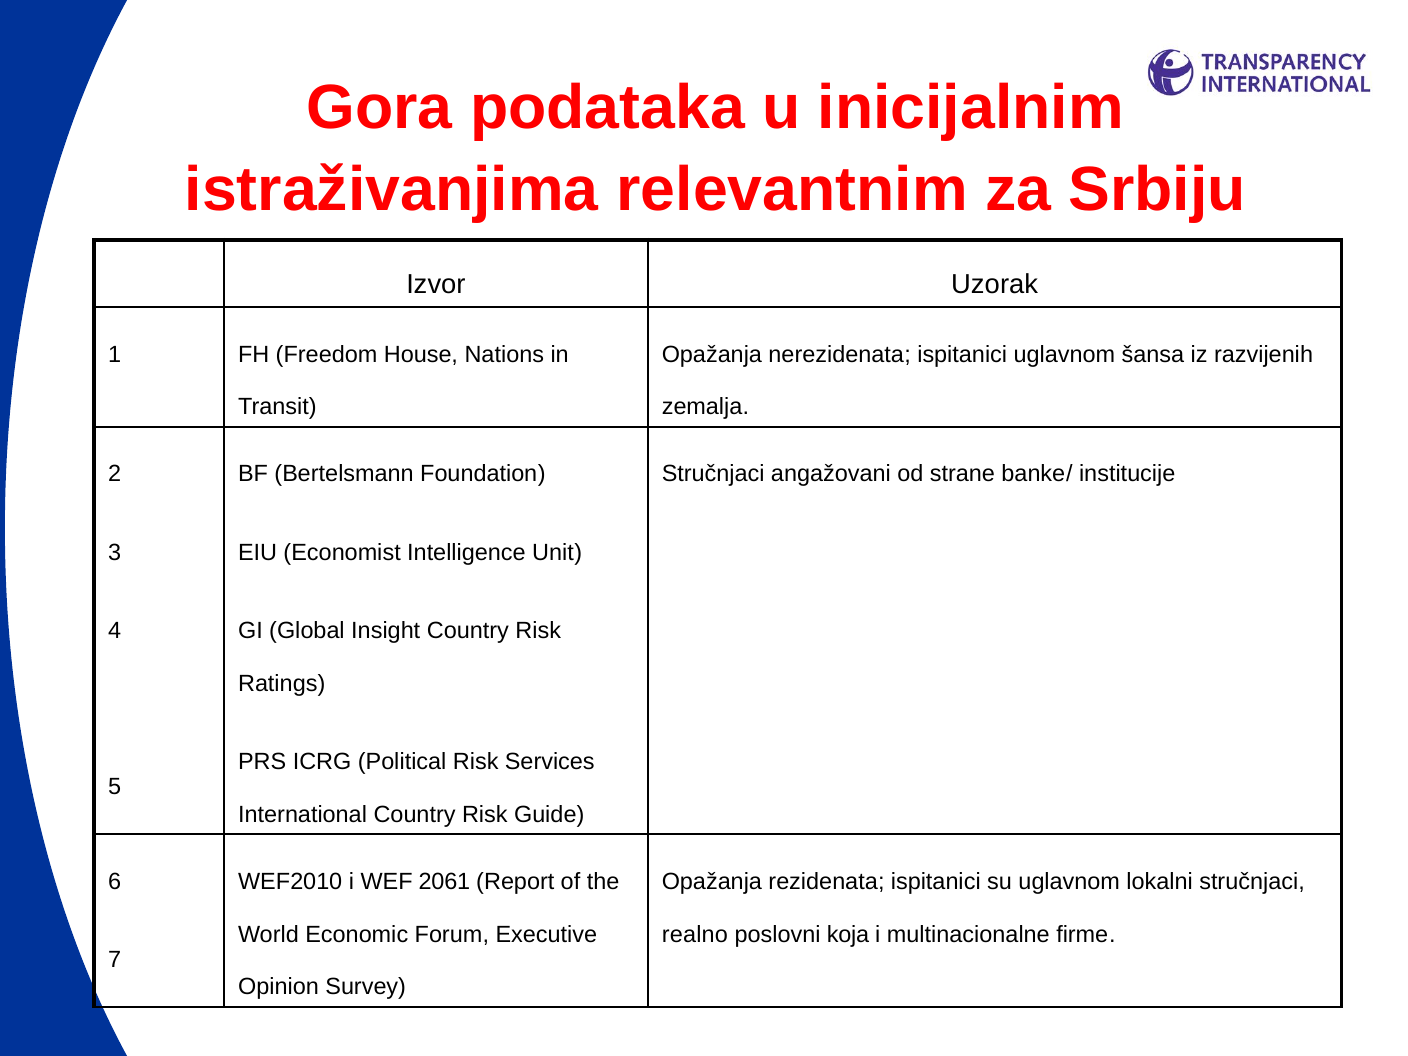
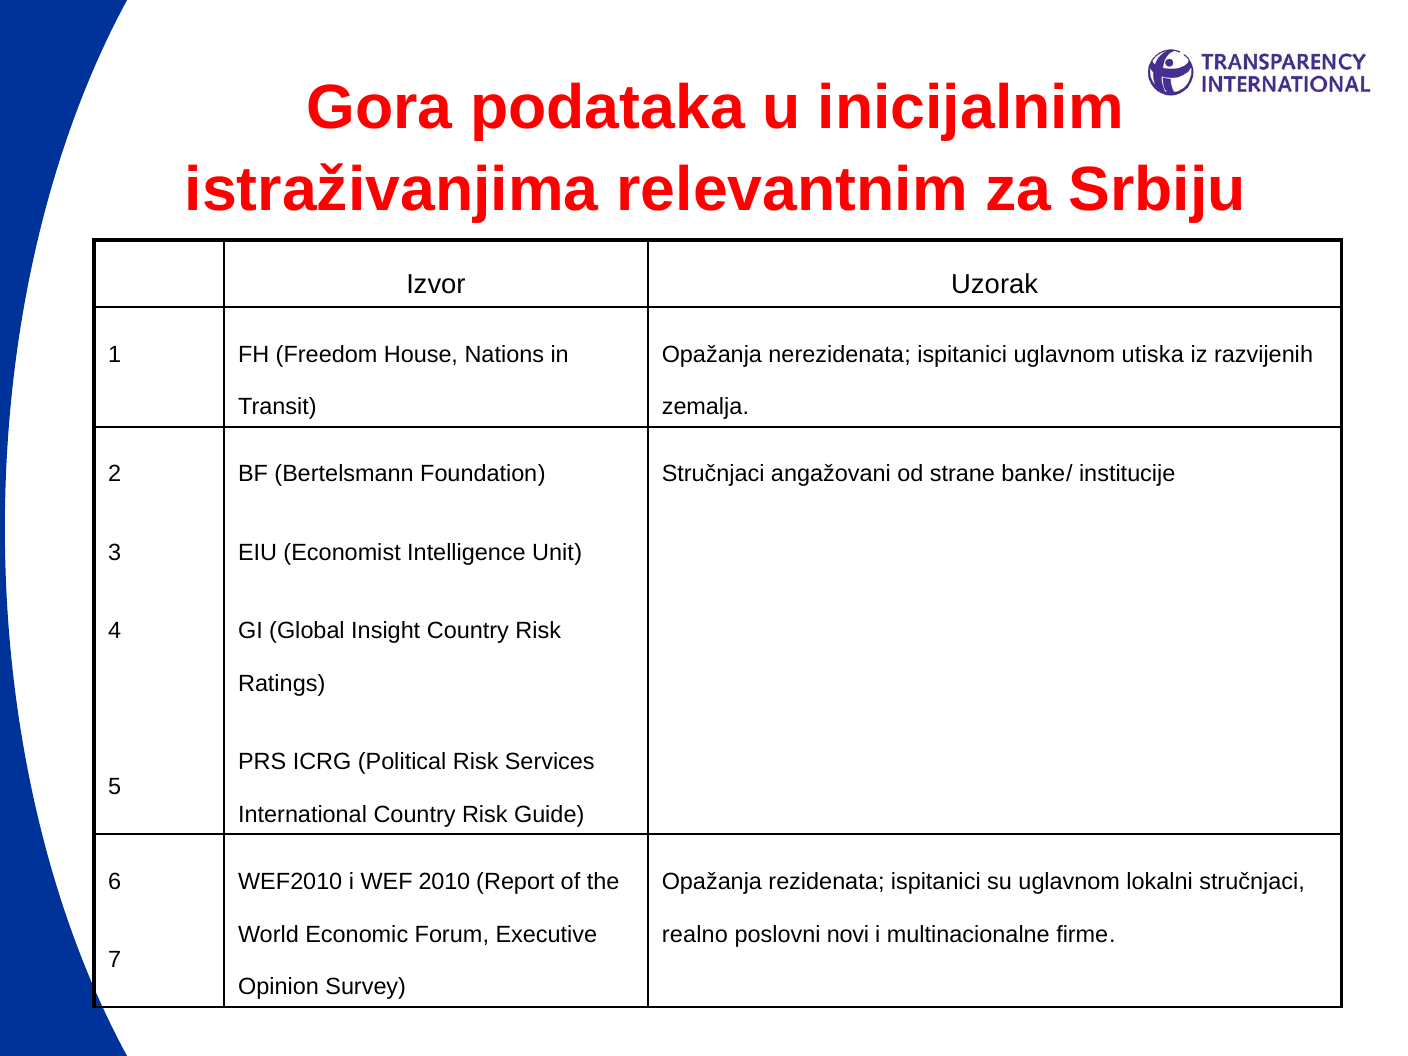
šansa: šansa -> utiska (1153, 354)
2061: 2061 -> 2010 (444, 882)
koja: koja -> novi (848, 934)
